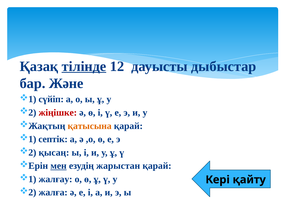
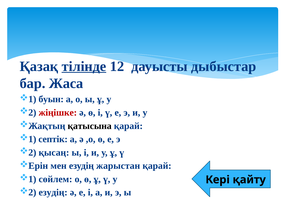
Және: Және -> Жаса (66, 83)
сүйіп: сүйіп -> буын (51, 99)
қатысына colour: orange -> black (90, 126)
мен underline: present -> none (59, 166)
жалғау: жалғау -> сөйлем (55, 179)
жалға: жалға -> езудің (53, 192)
